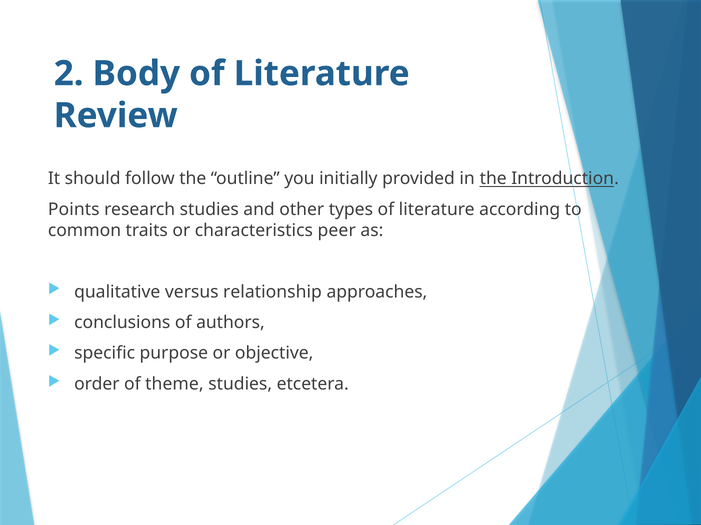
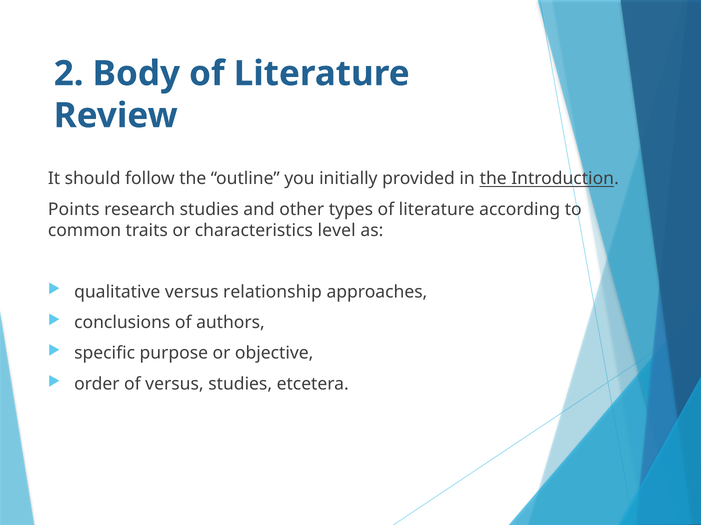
peer: peer -> level (337, 231)
of theme: theme -> versus (174, 384)
